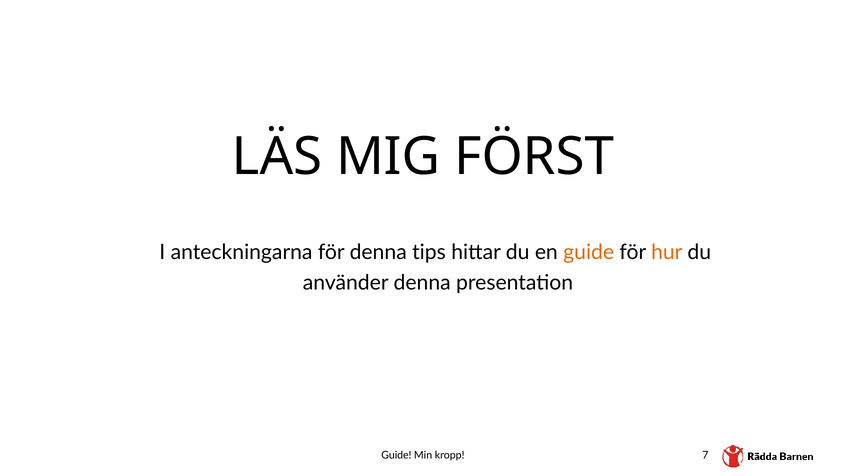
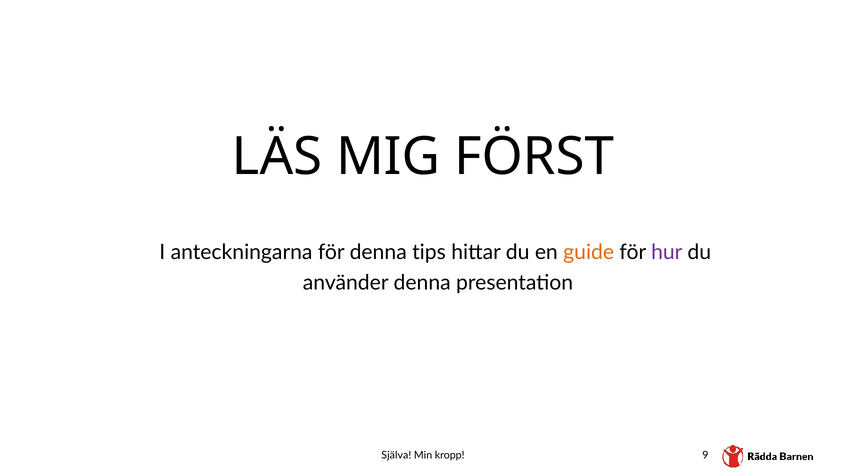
hur colour: orange -> purple (667, 252)
Guide: Guide -> Själva (396, 455)
7: 7 -> 9 (705, 455)
